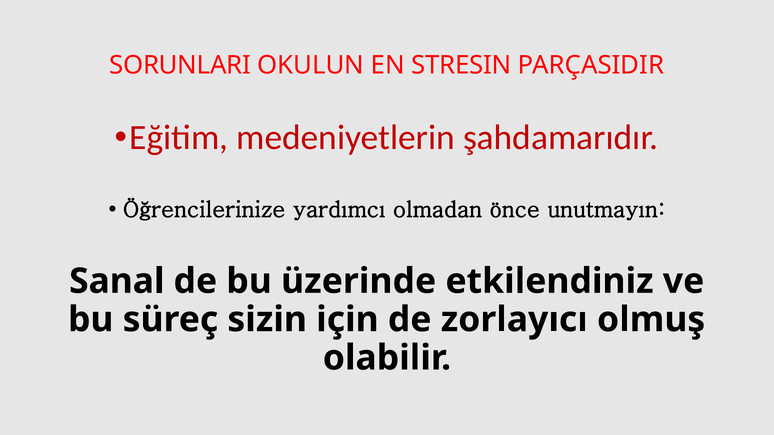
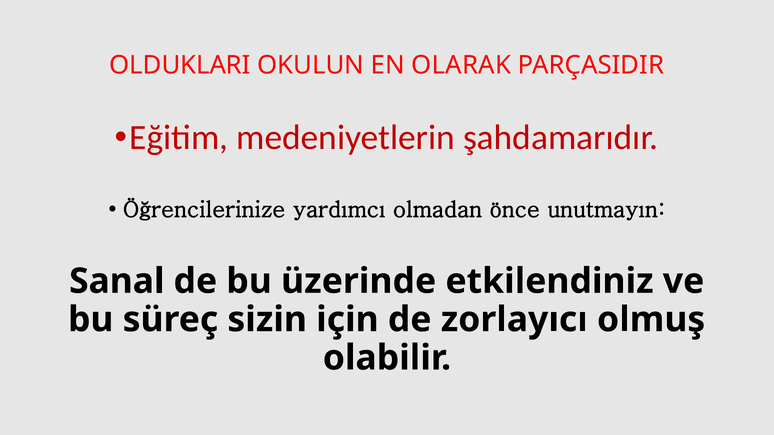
SORUNLARI: SORUNLARI -> OLDUKLARI (180, 65)
STRESIN: STRESIN -> OLARAK (461, 65)
